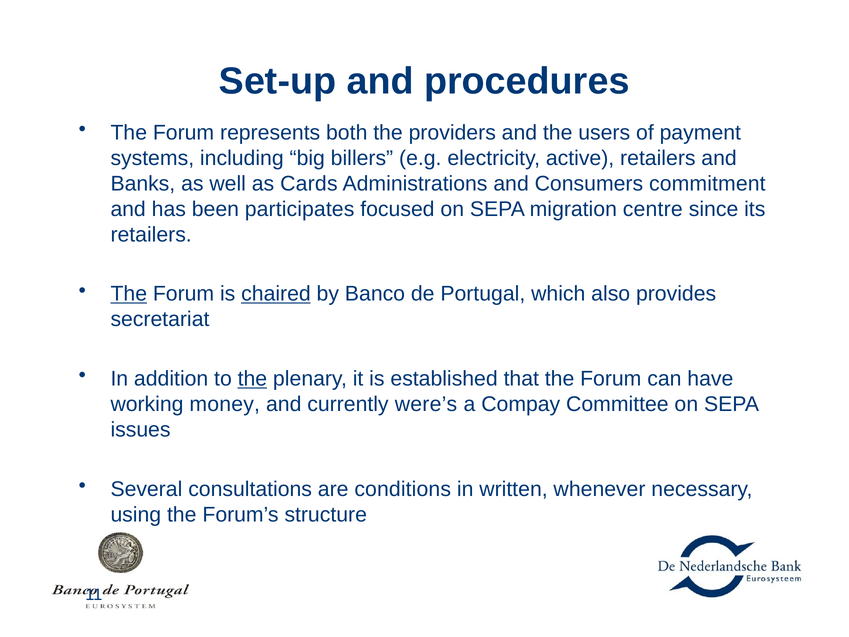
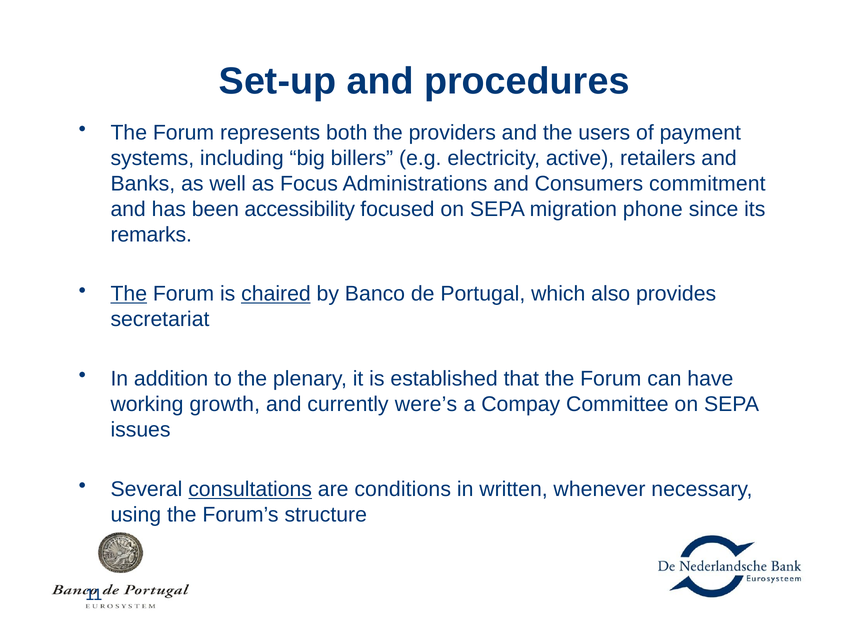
Cards: Cards -> Focus (309, 183)
participates: participates -> accessibility (300, 209)
centre: centre -> phone (653, 209)
retailers: retailers -> remarks (151, 234)
the underline: present -> none (252, 379)
money: money -> growth (225, 404)
consultations underline: none -> present (250, 489)
